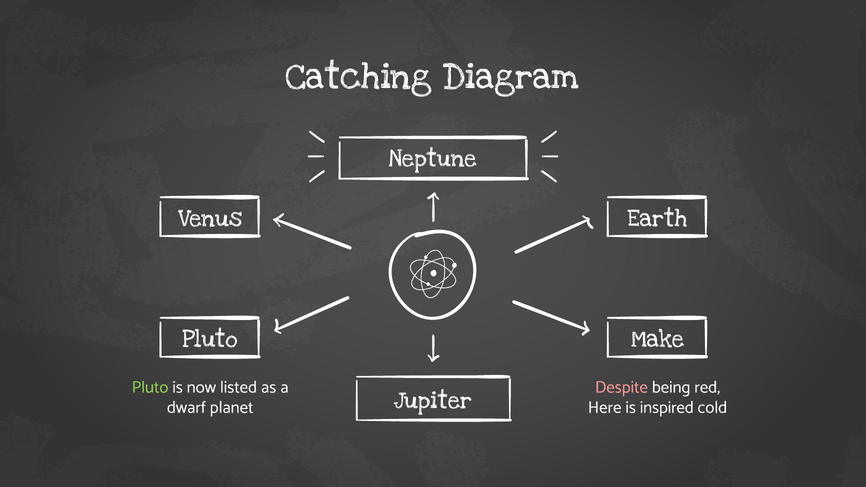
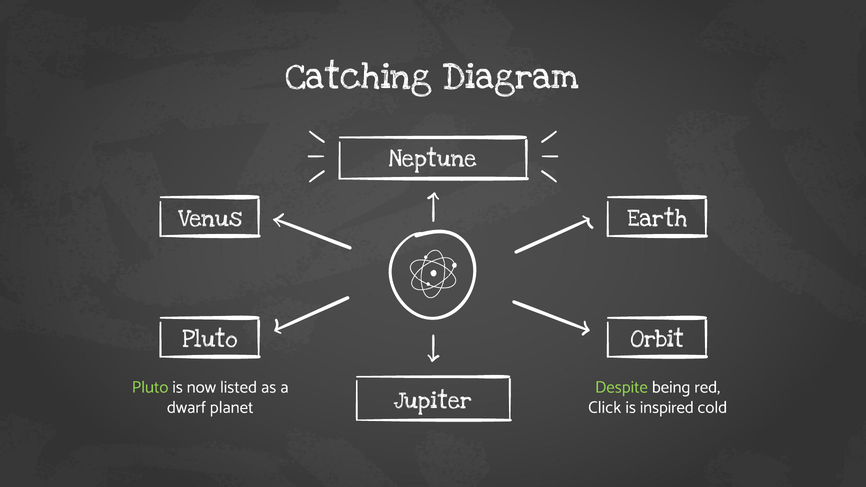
Make: Make -> Orbit (658, 339)
Despite colour: pink -> light green (621, 387)
Here: Here -> Click (605, 407)
